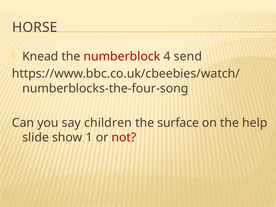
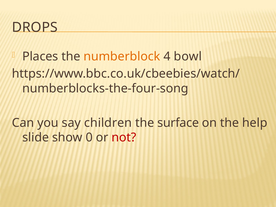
HORSE: HORSE -> DROPS (35, 27)
Knead: Knead -> Places (40, 56)
numberblock colour: red -> orange (122, 56)
send: send -> bowl (188, 56)
1: 1 -> 0 (89, 138)
